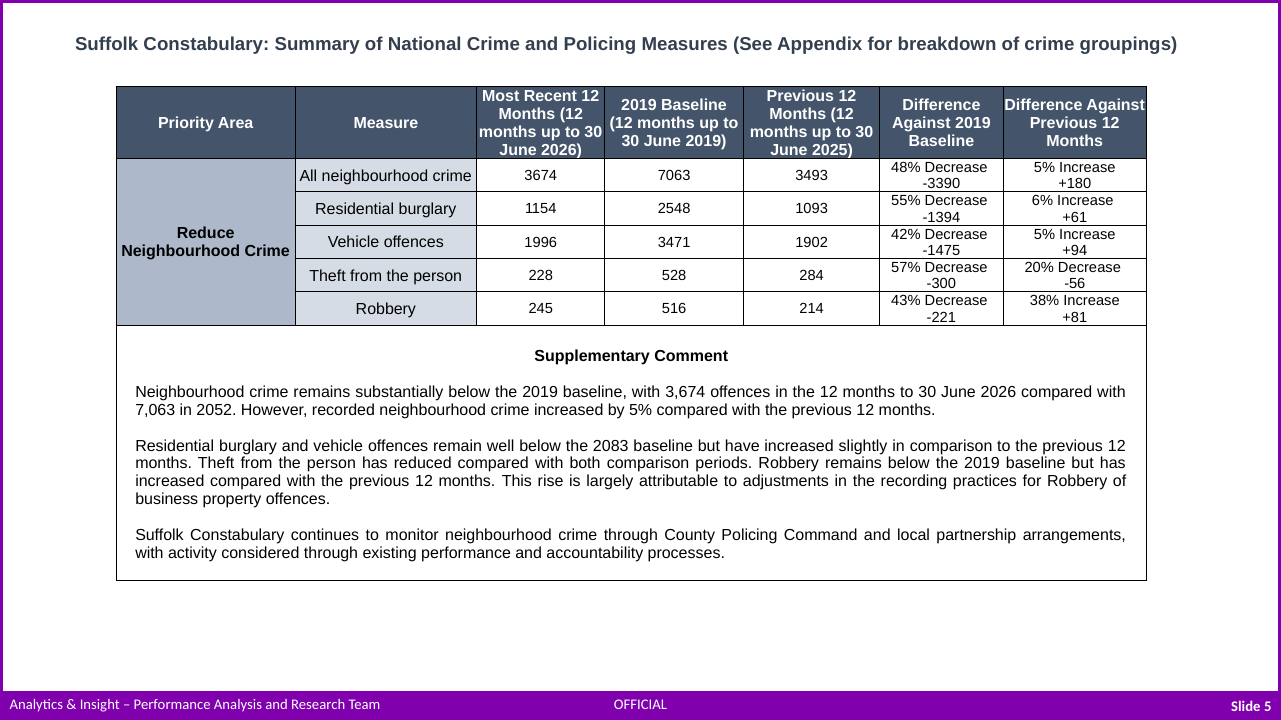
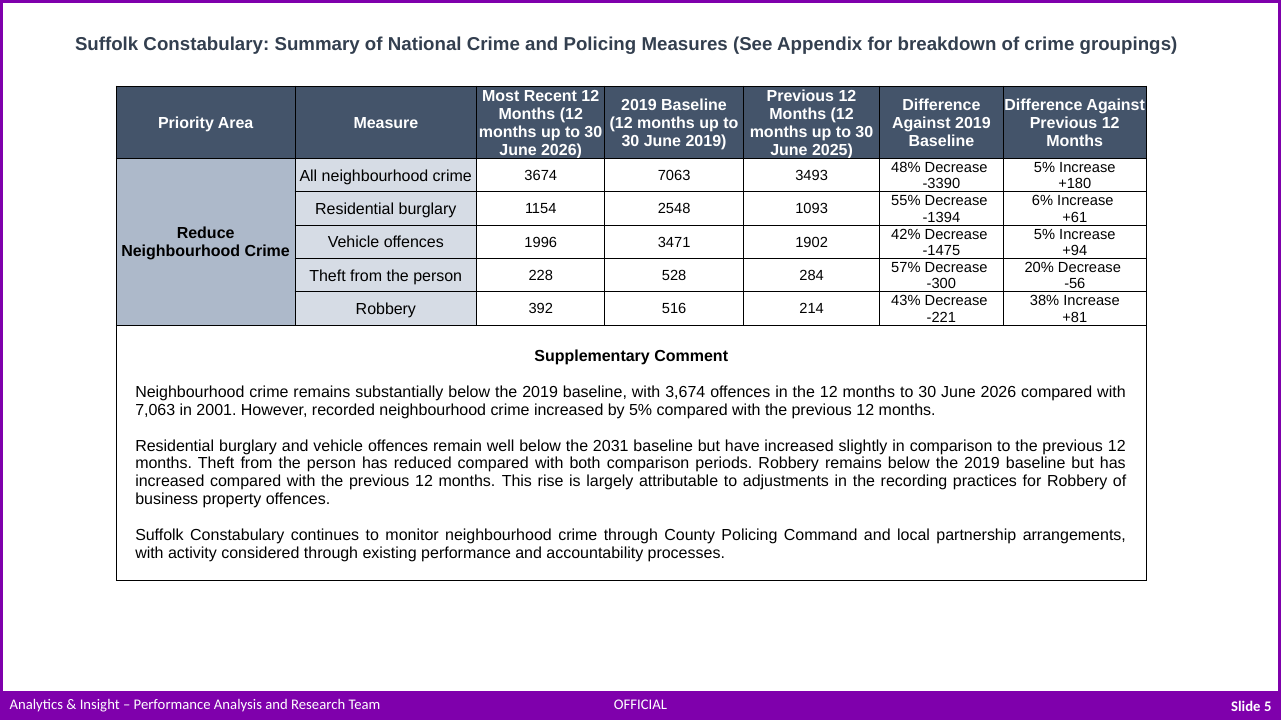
245: 245 -> 392 (541, 309)
2052: 2052 -> 2001 (216, 410)
2083: 2083 -> 2031 (611, 446)
